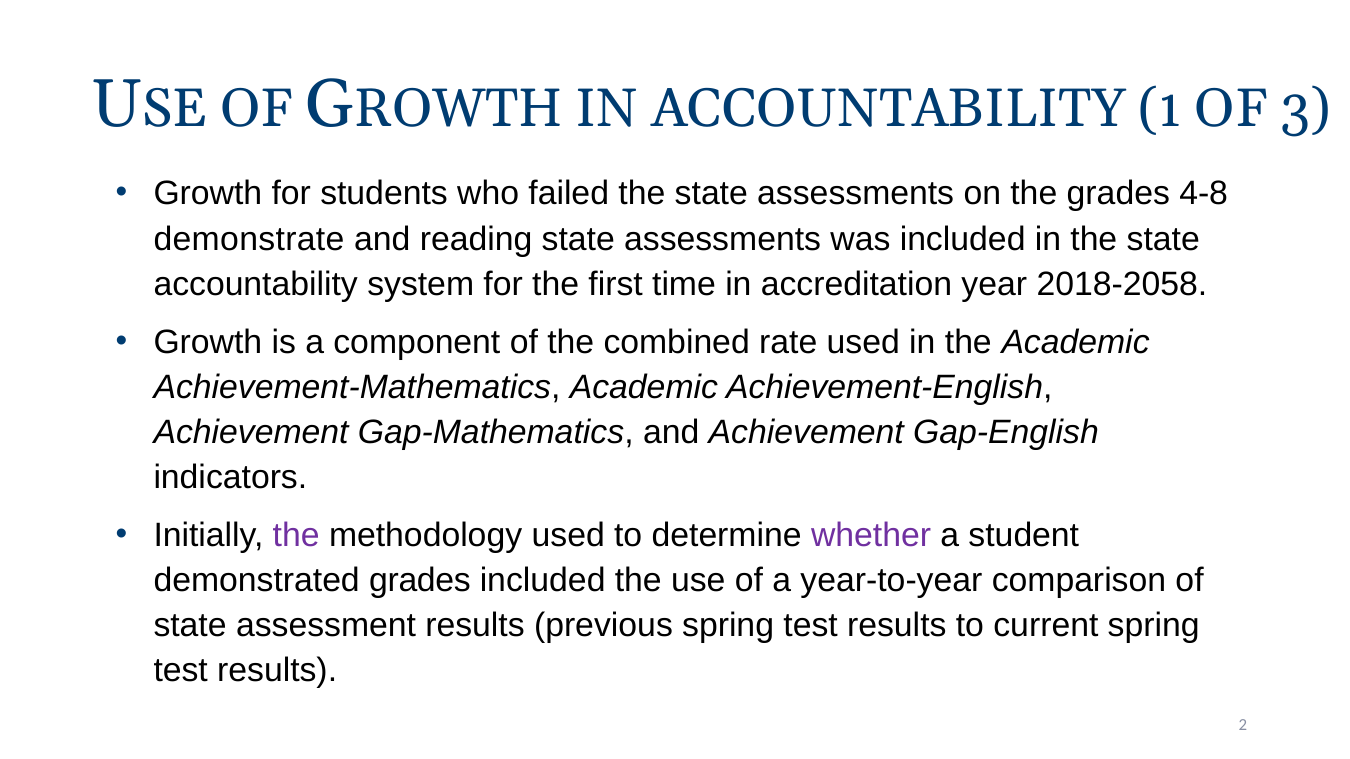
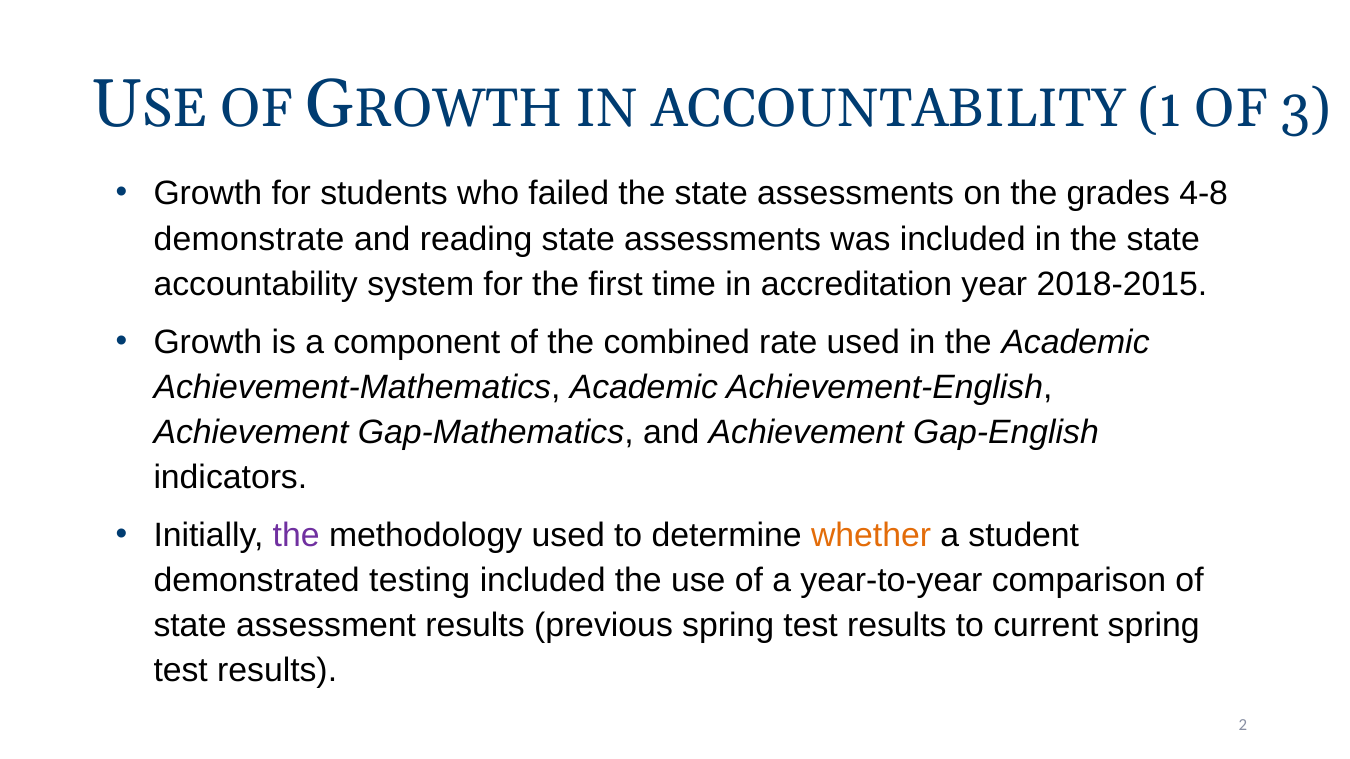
2018-2058: 2018-2058 -> 2018-2015 (1122, 284)
whether colour: purple -> orange (871, 535)
demonstrated grades: grades -> testing (420, 580)
